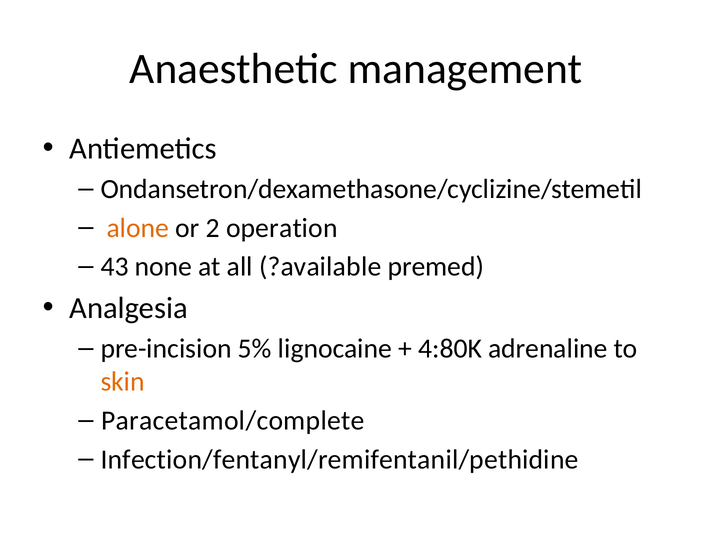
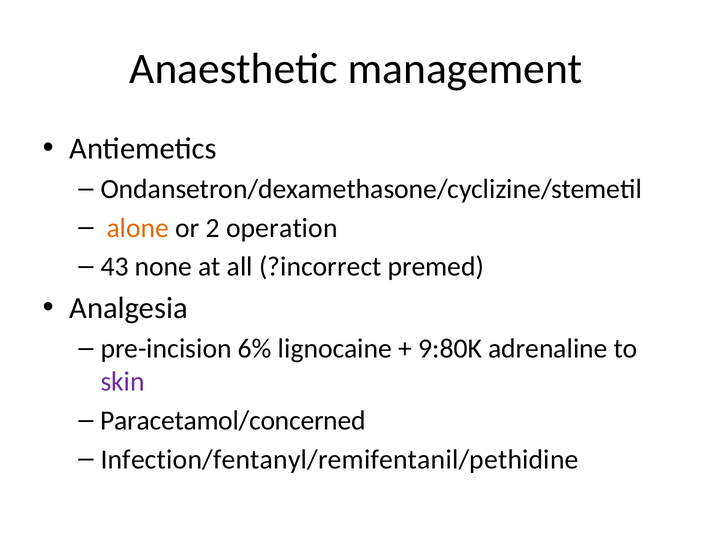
?available: ?available -> ?incorrect (320, 267)
5%: 5% -> 6% (255, 349)
4:80K: 4:80K -> 9:80K (450, 349)
skin colour: orange -> purple (123, 382)
Paracetamol/complete: Paracetamol/complete -> Paracetamol/concerned (233, 421)
